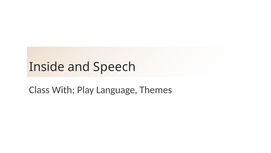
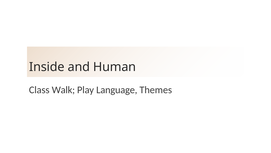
Speech: Speech -> Human (115, 67)
With: With -> Walk (63, 90)
